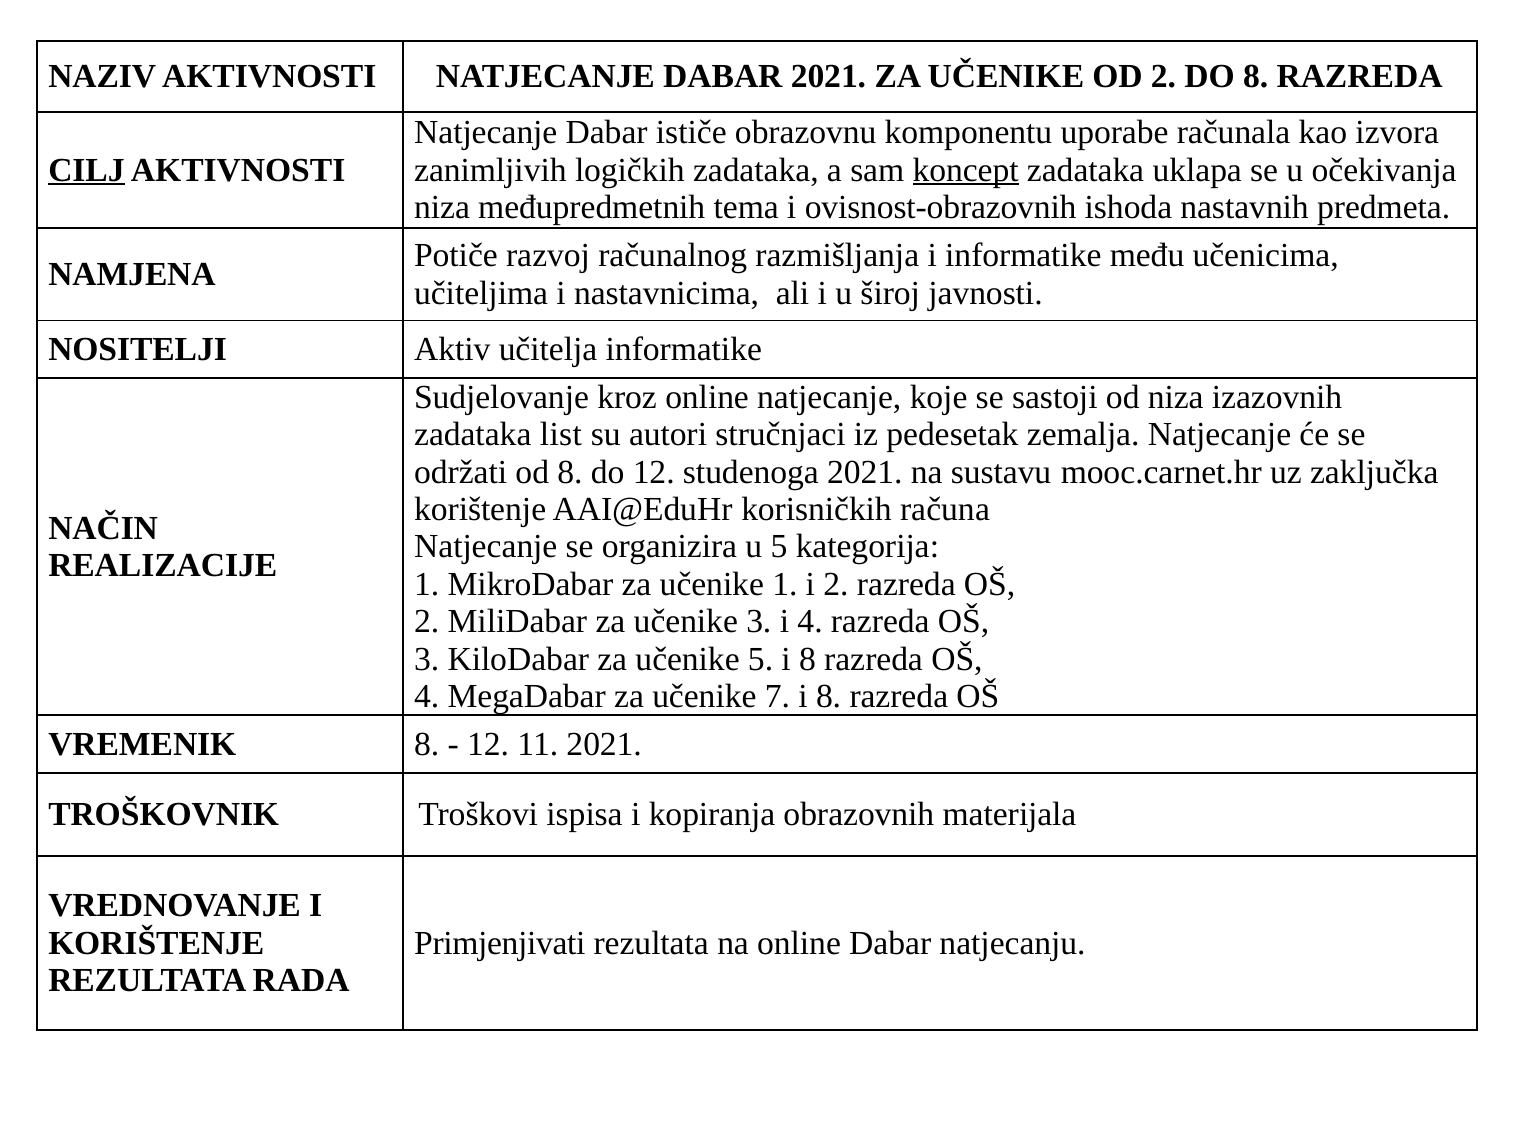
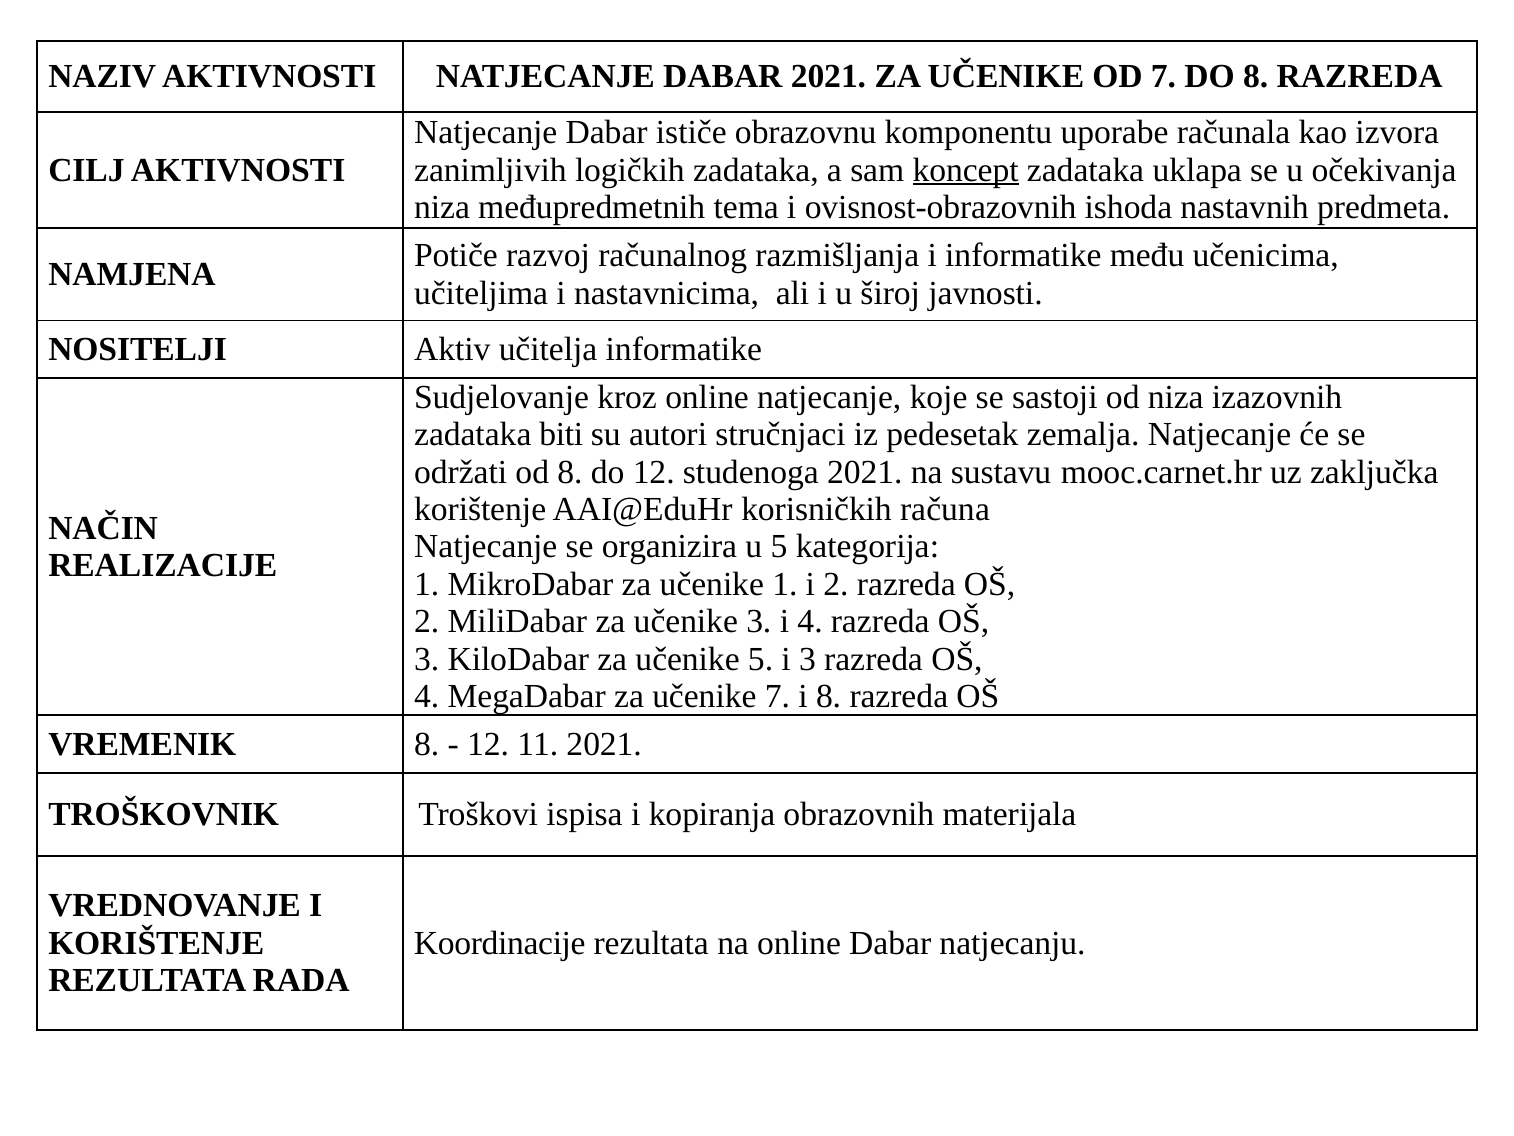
OD 2: 2 -> 7 (1164, 77)
CILJ underline: present -> none (86, 170)
list: list -> biti (561, 434)
5 i 8: 8 -> 3 (807, 659)
Primjenjivati: Primjenjivati -> Koordinacije (500, 943)
